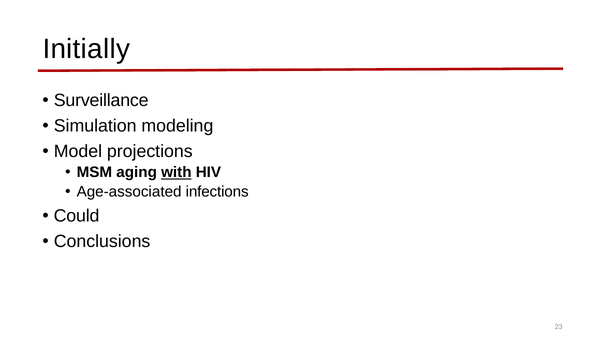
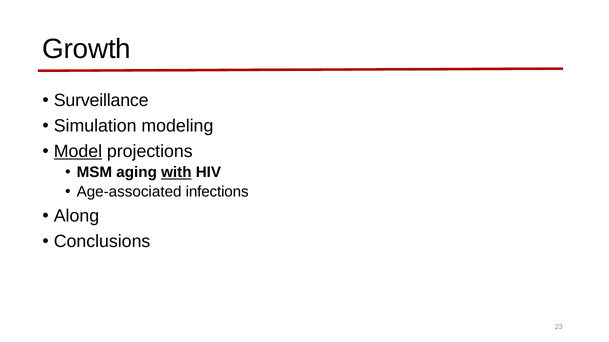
Initially: Initially -> Growth (87, 49)
Model underline: none -> present (78, 152)
Could: Could -> Along (76, 216)
